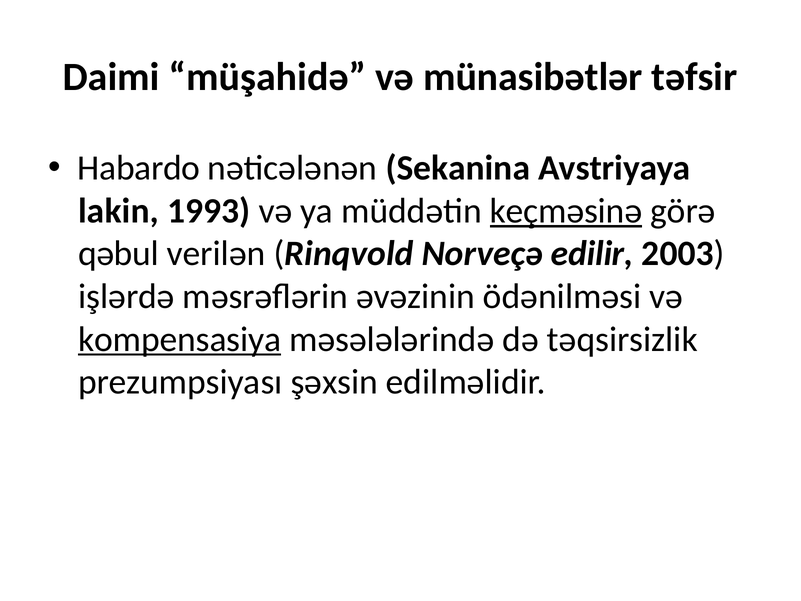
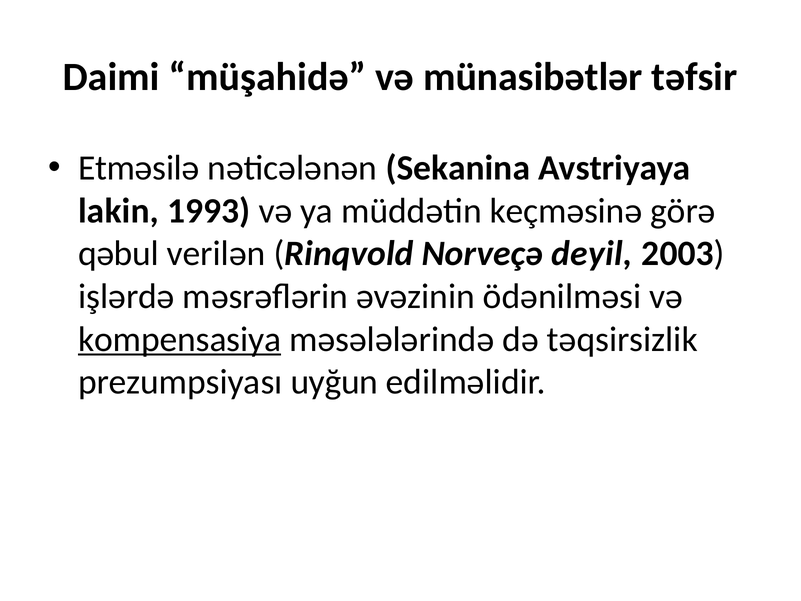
Habardo: Habardo -> Etməsilə (139, 168)
keçməsinə underline: present -> none (566, 211)
edilir: edilir -> deyil (592, 254)
şəxsin: şəxsin -> uyğun (334, 382)
